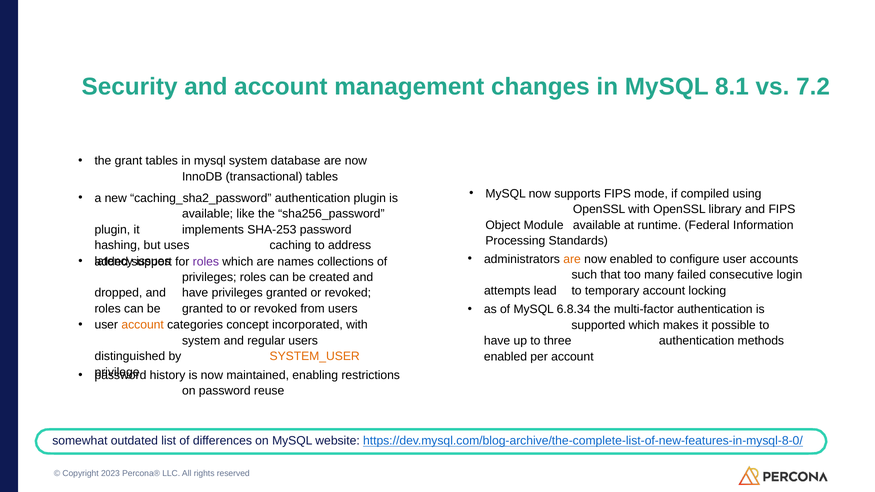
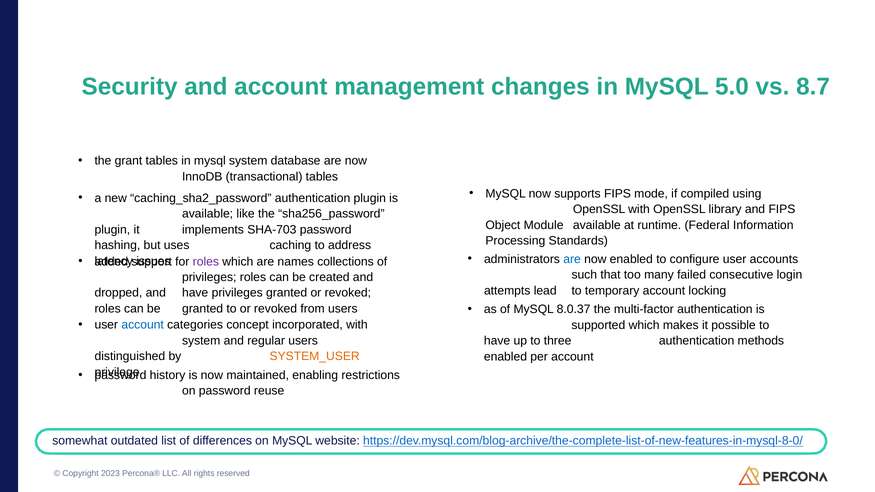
8.1: 8.1 -> 5.0 (732, 87)
7.2: 7.2 -> 8.7 (813, 87)
SHA-253: SHA-253 -> SHA-703 (272, 230)
are colour: orange -> blue (572, 259)
6.8.34: 6.8.34 -> 8.0.37 (574, 310)
account colour: orange -> blue (143, 325)
